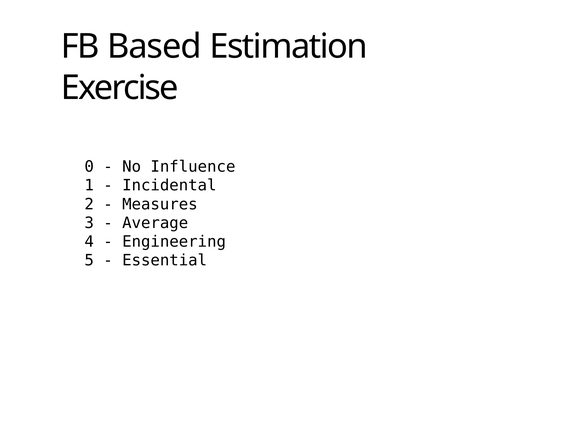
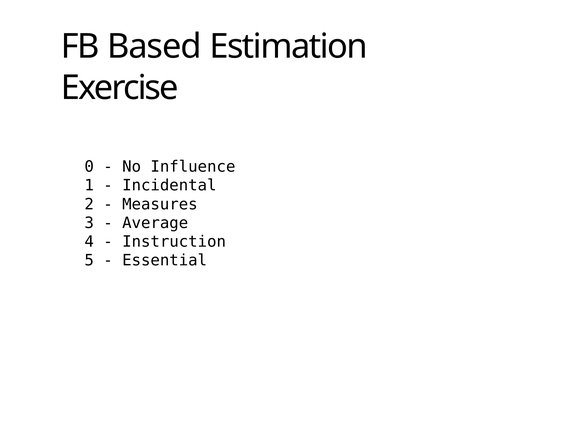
Engineering: Engineering -> Instruction (174, 242)
